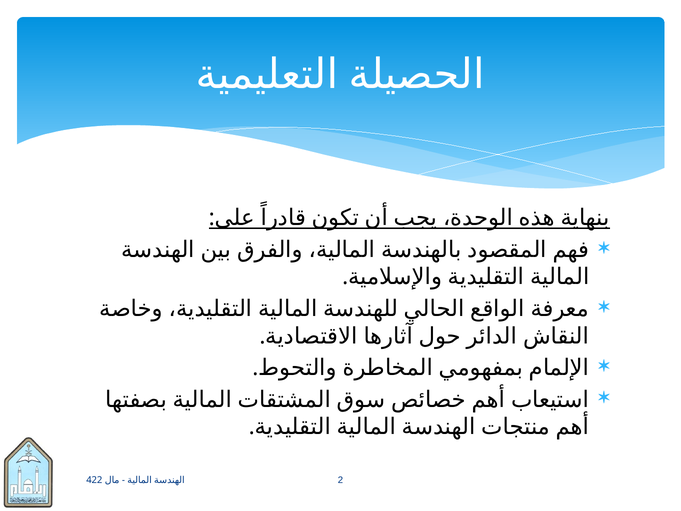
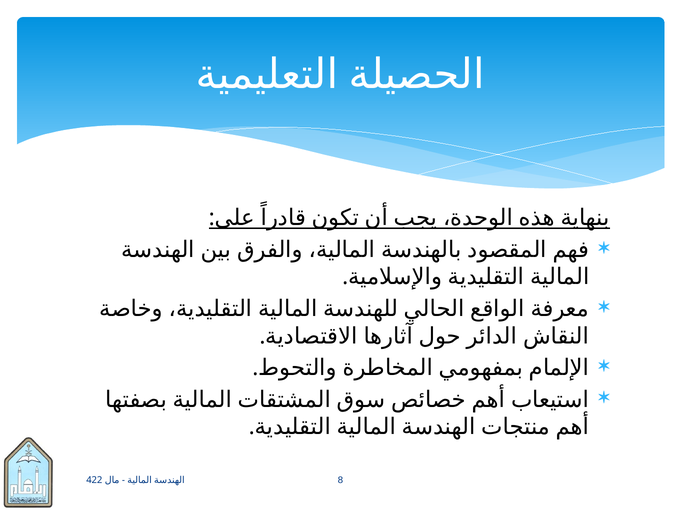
2: 2 -> 8 (341, 480)
